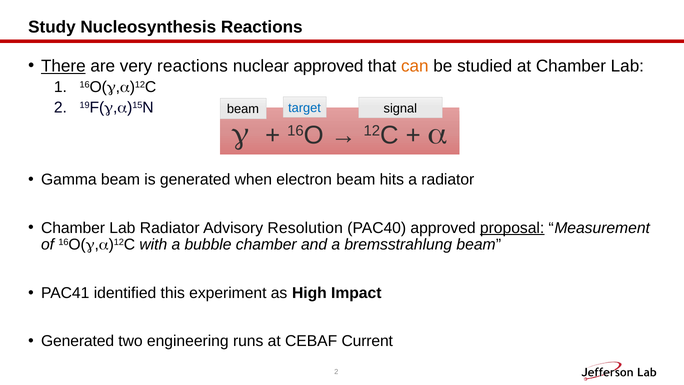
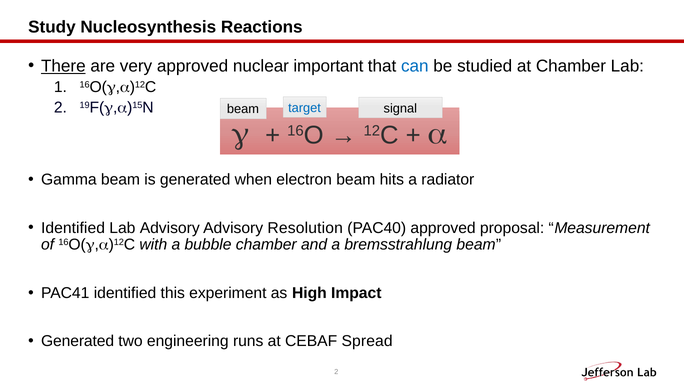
very reactions: reactions -> approved (193, 66)
nuclear approved: approved -> important (328, 66)
can colour: orange -> blue (415, 66)
Chamber: Chamber -> Identified (73, 228)
Lab Radiator: Radiator -> Advisory (170, 228)
proposal underline: present -> none (512, 228)
Current: Current -> Spread (367, 341)
